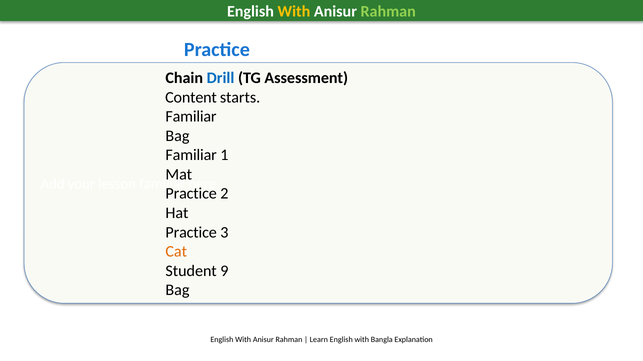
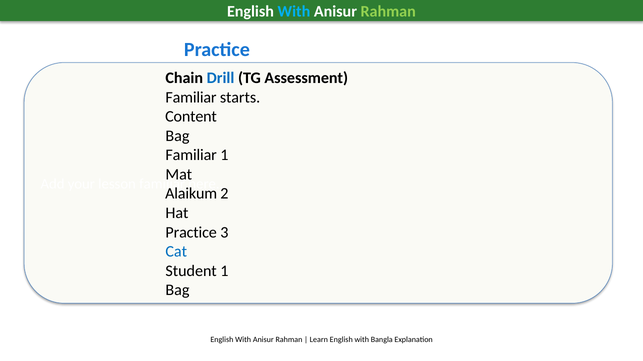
With colour: yellow -> light blue (294, 12)
Content: Content -> Familiar (191, 98)
Familiar: Familiar -> Content (191, 117)
Practice: Practice -> Alaikum (191, 194)
Cat colour: orange -> blue (176, 252)
Student 9: 9 -> 1 (224, 271)
